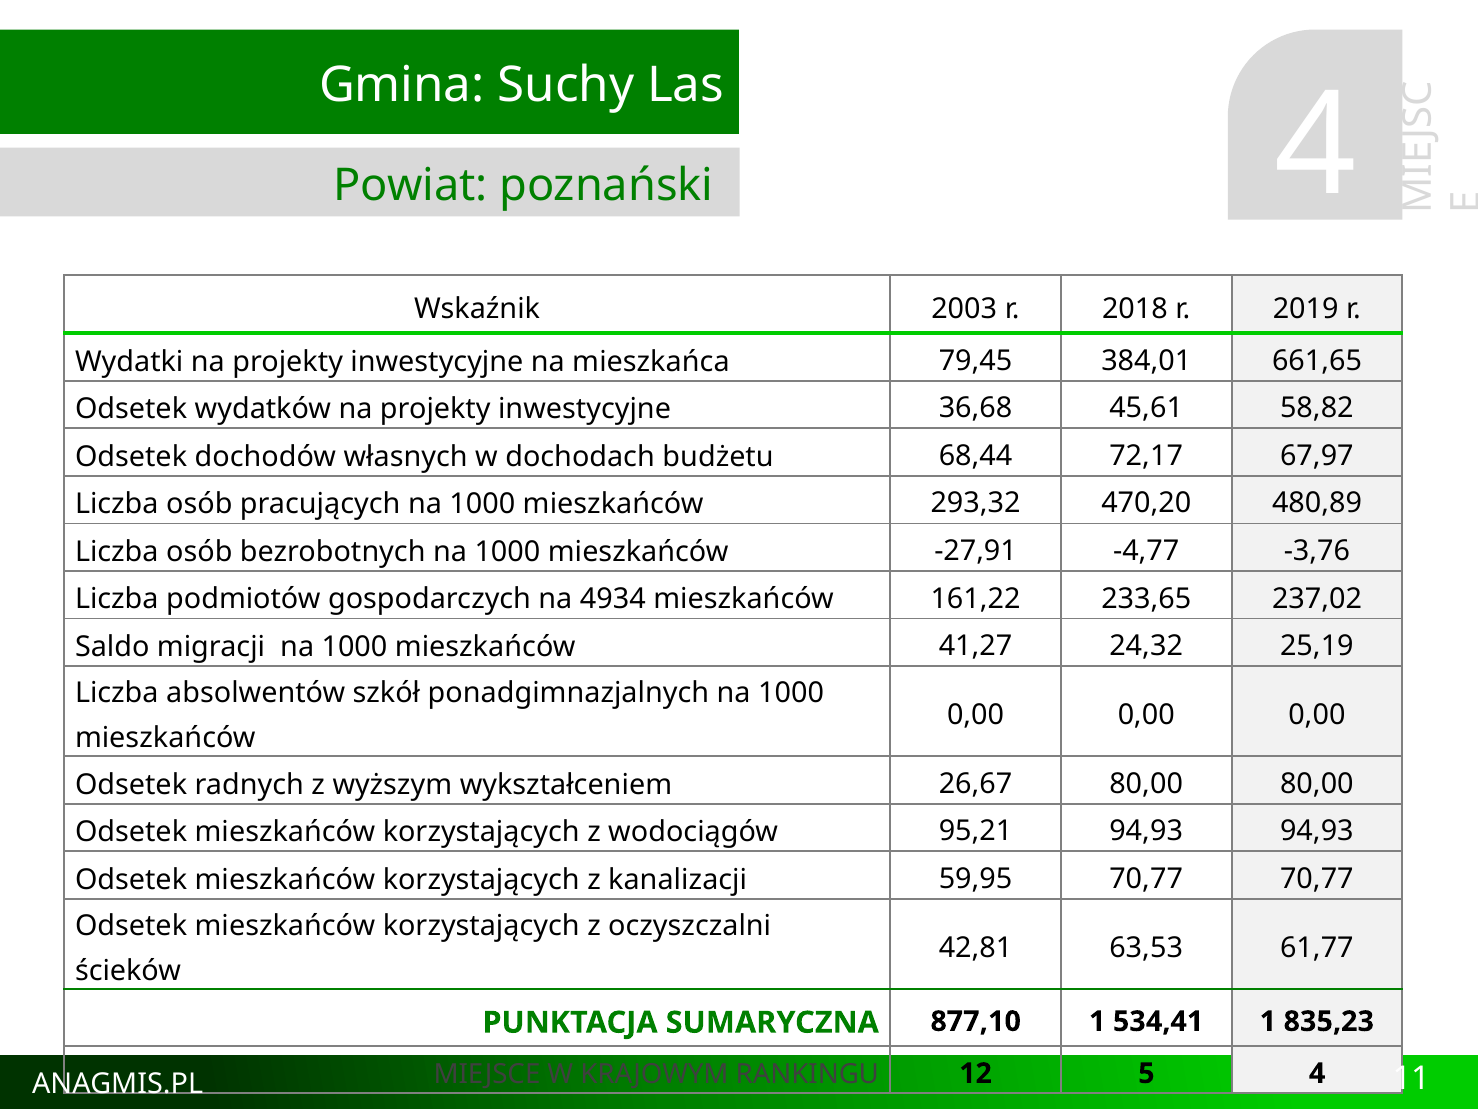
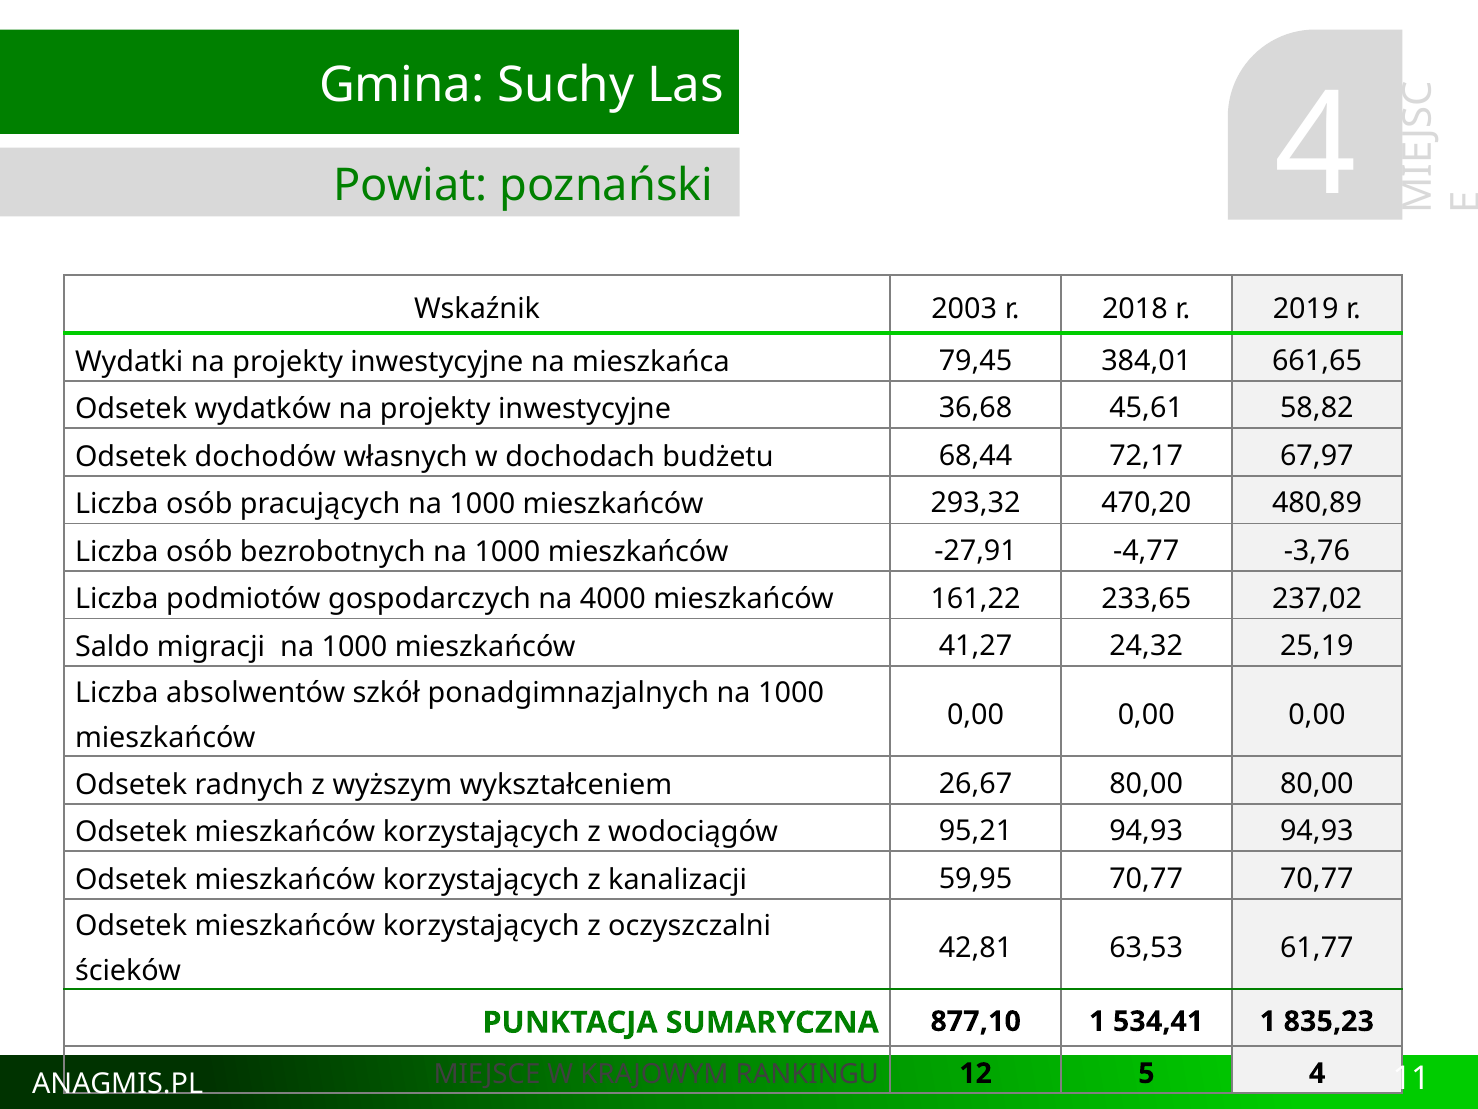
4934: 4934 -> 4000 (613, 599)
